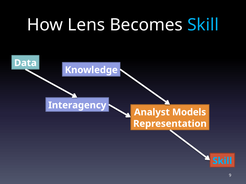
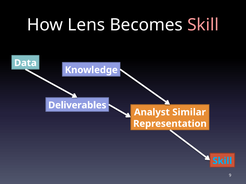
Skill colour: light blue -> pink (203, 25)
Interagency: Interagency -> Deliverables (77, 105)
Models: Models -> Similar (189, 113)
